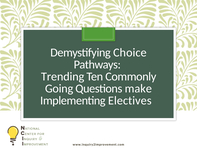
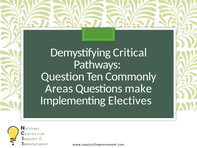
Choice: Choice -> Critical (130, 52)
Trending: Trending -> Question (63, 76)
Going: Going -> Areas (59, 88)
